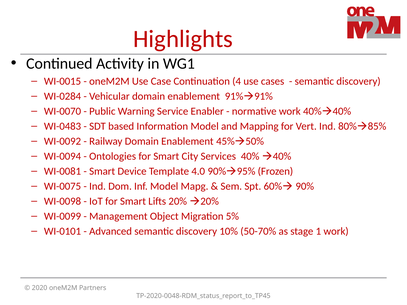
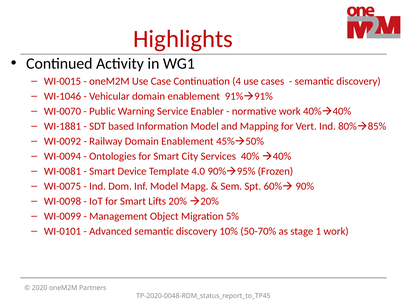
WI-0284: WI-0284 -> WI-1046 (63, 96)
WI-0483: WI-0483 -> WI-1881 (63, 126)
